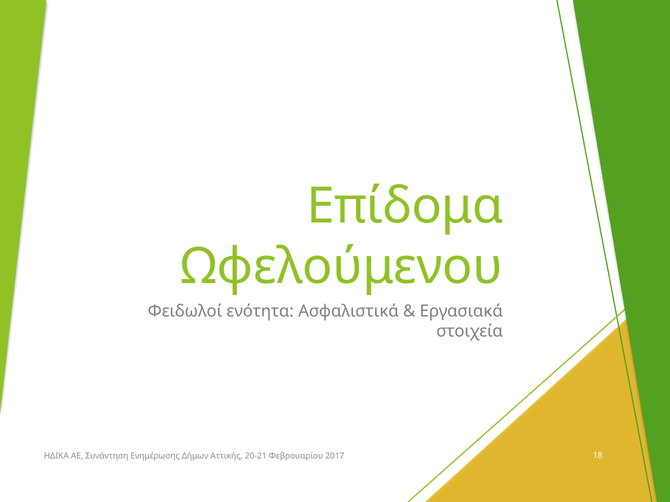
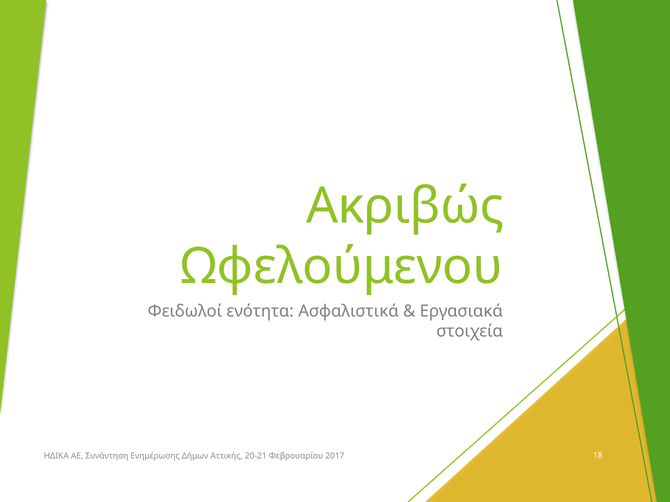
Επίδομα: Επίδομα -> Ακριβώς (405, 207)
